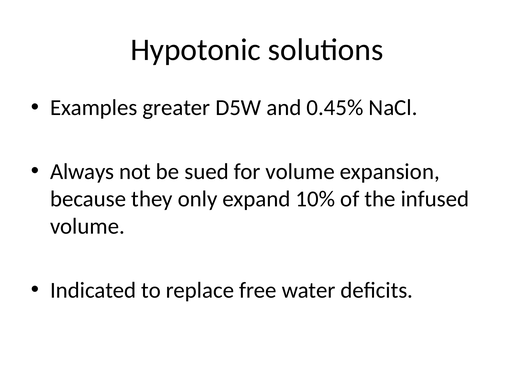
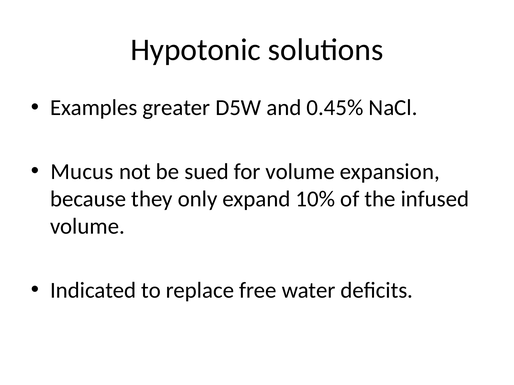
Always: Always -> Mucus (82, 172)
